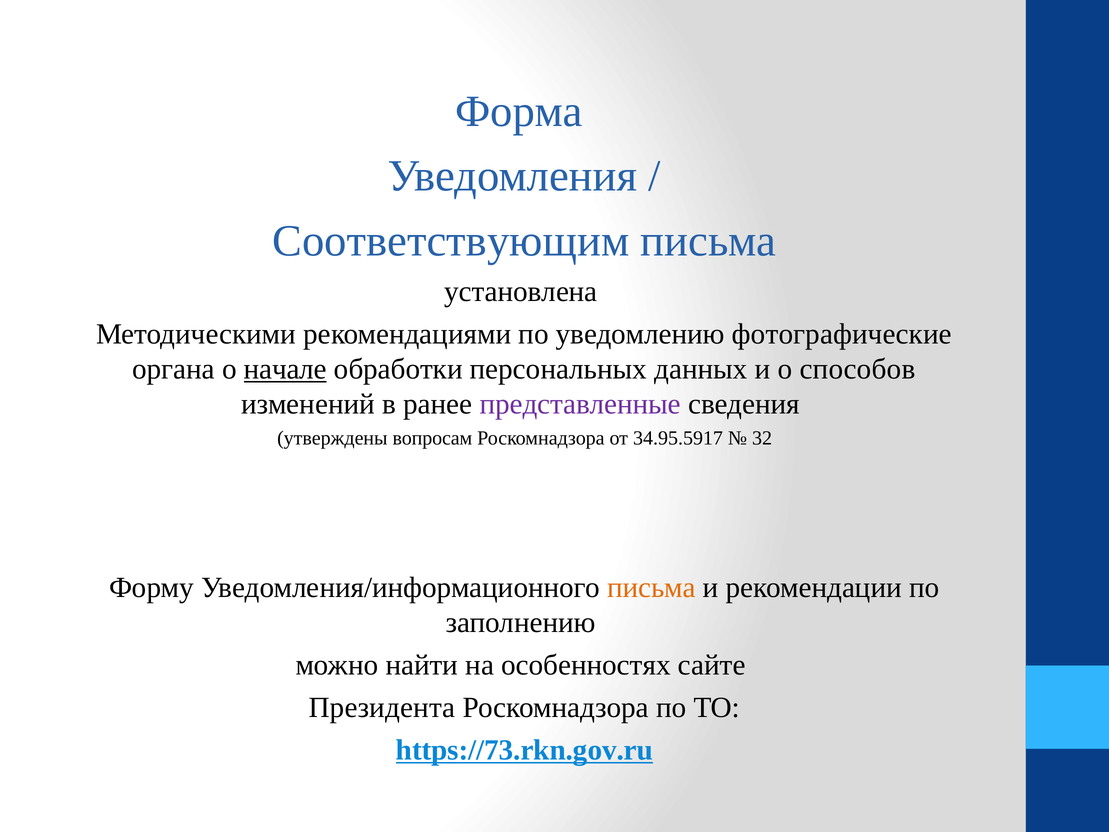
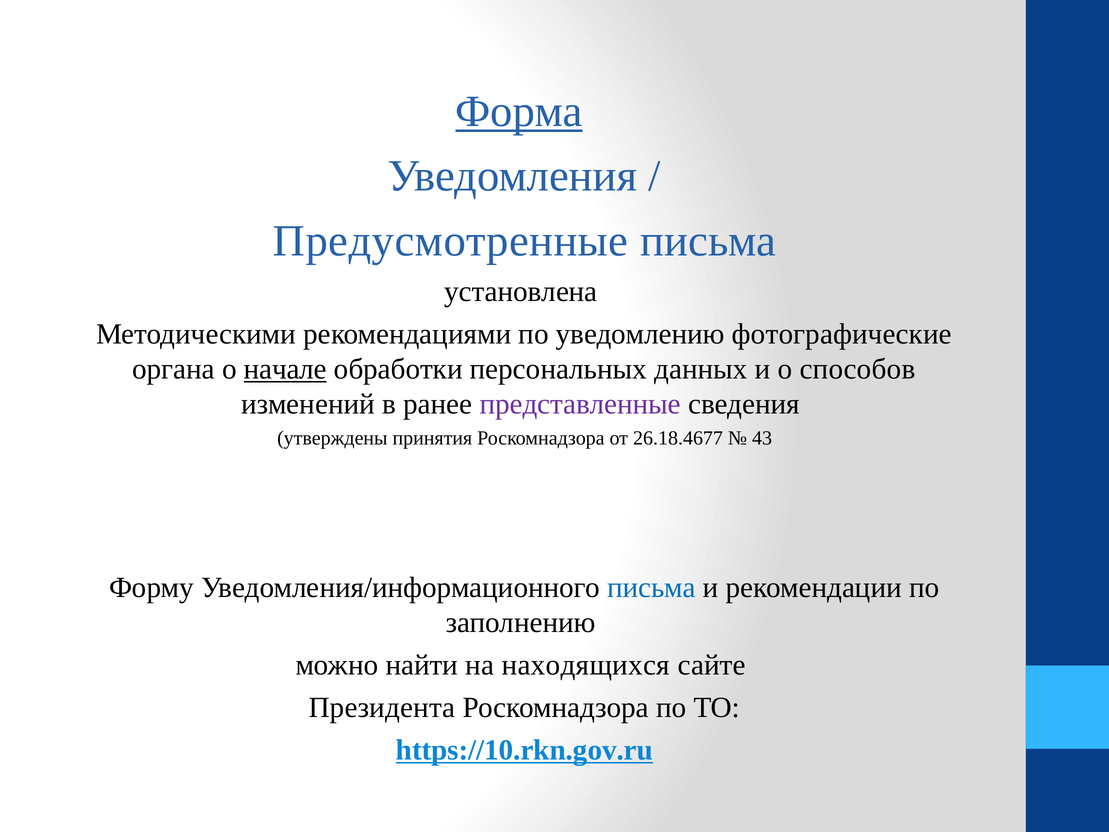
Форма underline: none -> present (519, 111)
Соответствующим: Соответствующим -> Предусмотренные (451, 241)
вопросам: вопросам -> принятия (432, 438)
34.95.5917: 34.95.5917 -> 26.18.4677 (678, 438)
32: 32 -> 43 (762, 438)
письма colour: orange -> blue (651, 587)
особенностях: особенностях -> находящихся (586, 665)
https://73.rkn.gov.ru: https://73.rkn.gov.ru -> https://10.rkn.gov.ru (524, 750)
